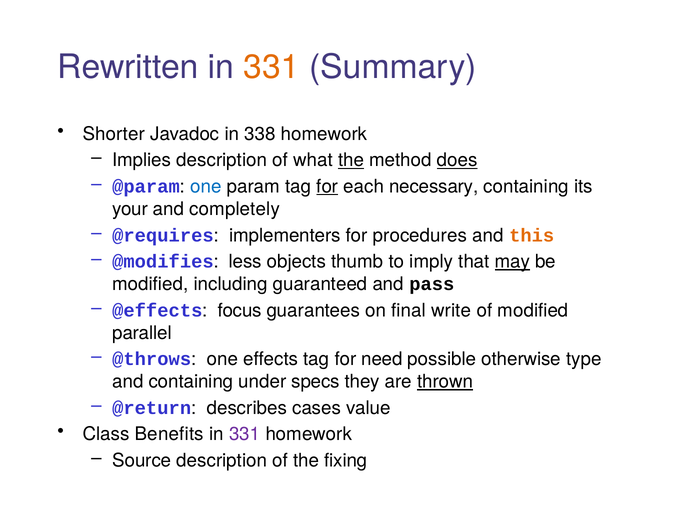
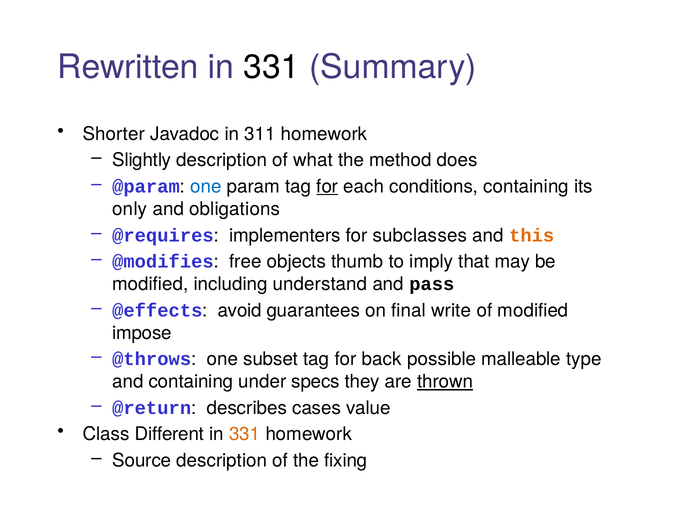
331 colour: orange -> black (272, 67)
338: 338 -> 311 (260, 134)
Implies: Implies -> Slightly (142, 160)
the underline: present -> none (351, 160)
does underline: present -> none (457, 160)
necessary: necessary -> conditions (434, 187)
your: your -> only (130, 209)
completely: completely -> obligations (235, 209)
procedures: procedures -> subclasses (420, 235)
less: less -> free (245, 262)
may underline: present -> none (512, 262)
guaranteed: guaranteed -> understand (320, 284)
focus: focus -> avoid (240, 311)
parallel: parallel -> impose (142, 333)
effects: effects -> subset (271, 359)
need: need -> back (382, 359)
otherwise: otherwise -> malleable (521, 359)
Benefits: Benefits -> Different (169, 434)
331 colour: purple -> orange (245, 434)
